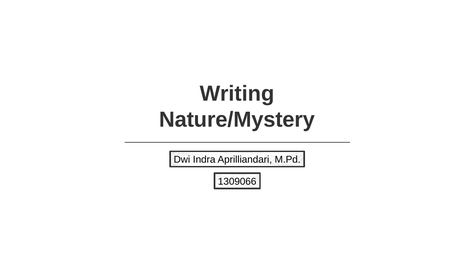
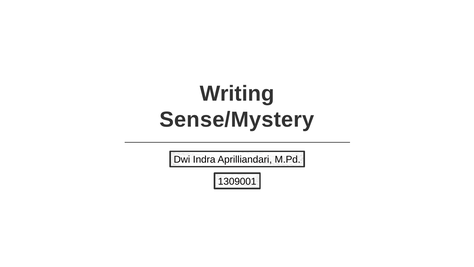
Nature/Mystery: Nature/Mystery -> Sense/Mystery (237, 119)
1309066: 1309066 -> 1309001 (237, 181)
